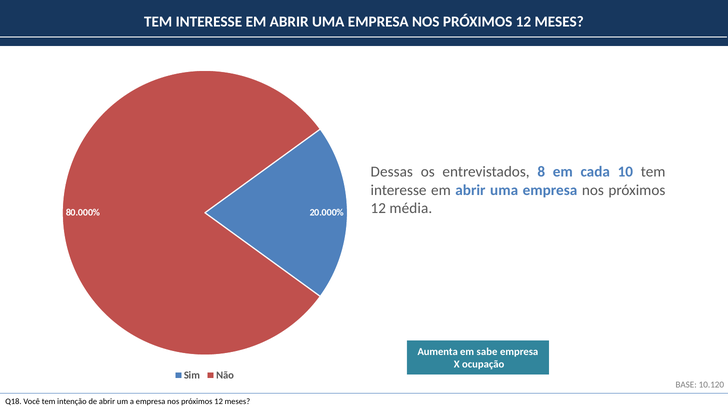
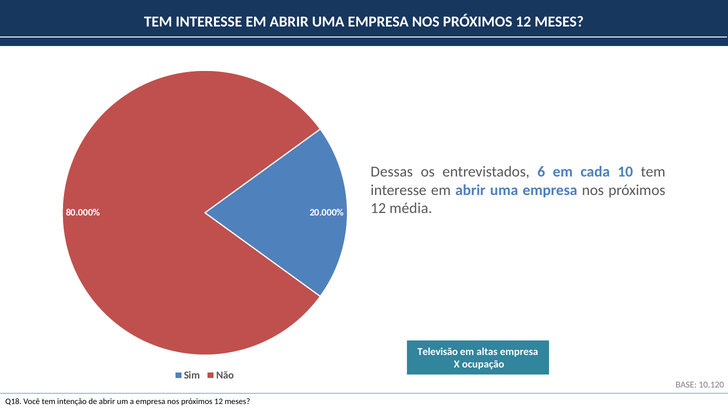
8: 8 -> 6 (541, 172)
Aumenta: Aumenta -> Televisão (438, 352)
sabe: sabe -> altas (487, 352)
